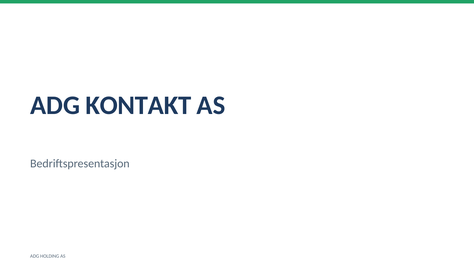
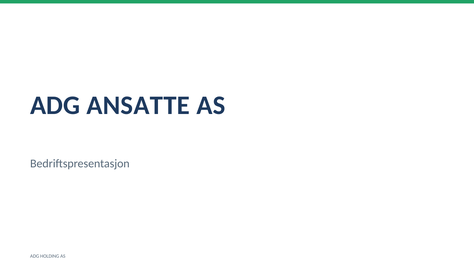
KONTAKT: KONTAKT -> ANSATTE (138, 105)
